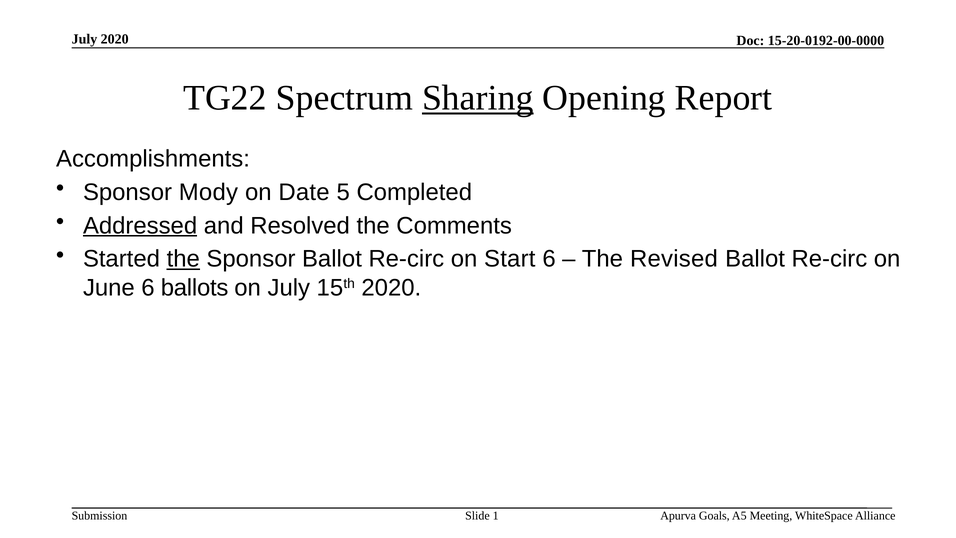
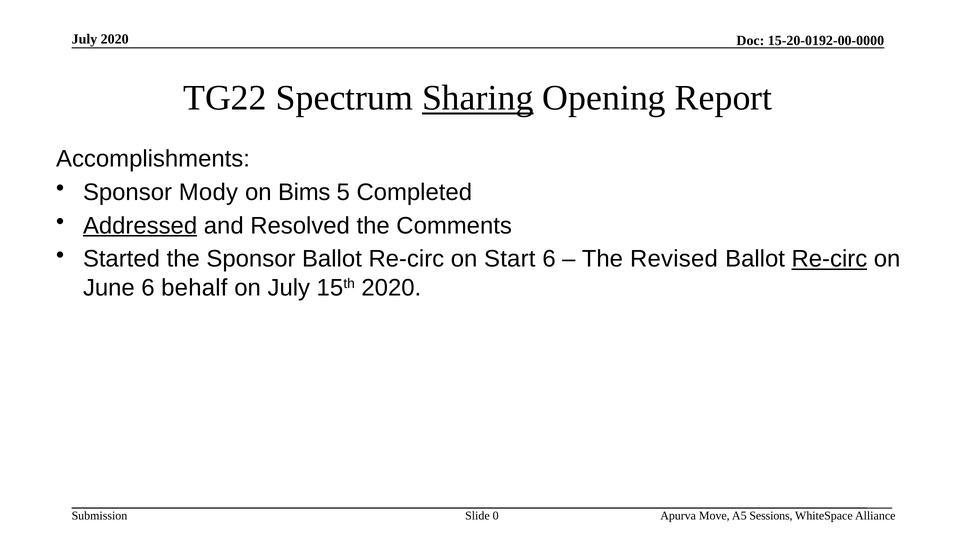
Date: Date -> Bims (304, 192)
the underline: present -> none (183, 259)
Re-circ underline: none -> present (829, 259)
ballots: ballots -> behalf (194, 288)
1: 1 -> 0 (496, 516)
Goals: Goals -> Move (714, 516)
Meeting: Meeting -> Sessions (771, 516)
